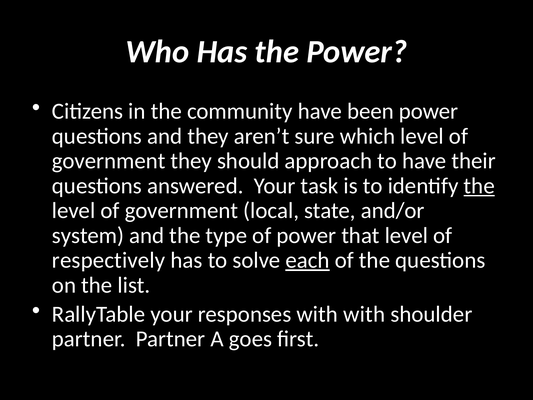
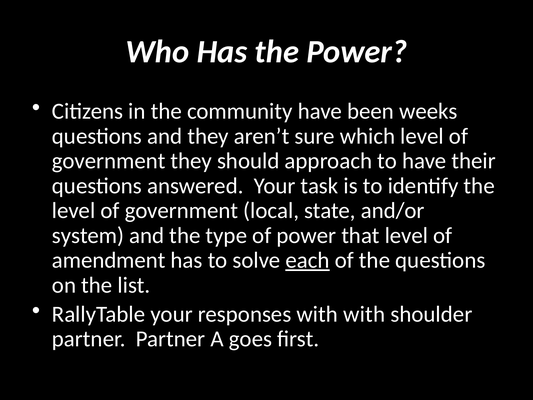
been power: power -> weeks (428, 111)
the underline: present -> none (479, 186)
respectively: respectively -> amendment (109, 260)
